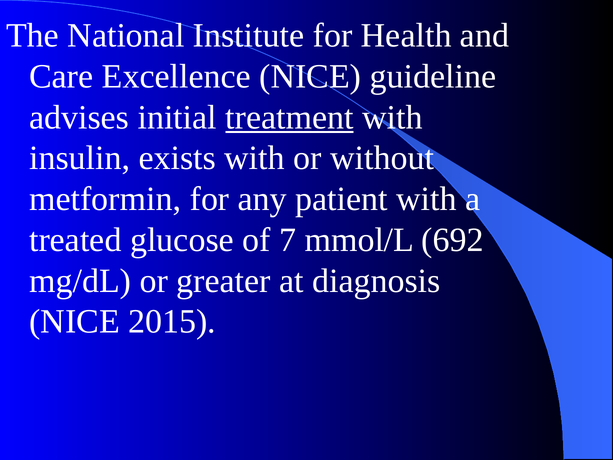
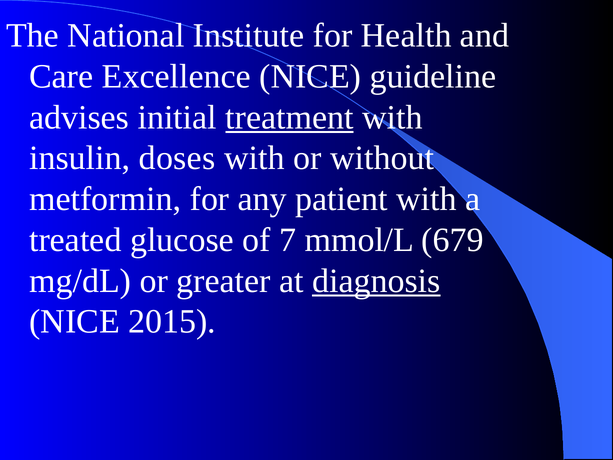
exists: exists -> doses (177, 158)
692: 692 -> 679 (453, 240)
diagnosis underline: none -> present (376, 281)
